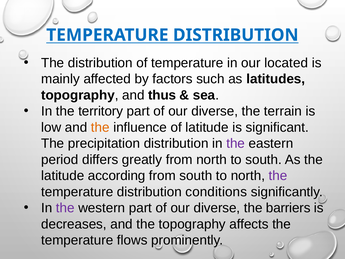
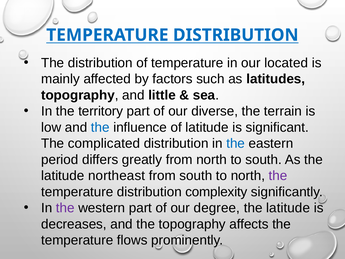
thus: thus -> little (162, 95)
the colour: orange -> blue (100, 127)
precipitation: precipitation -> complicated (104, 143)
the colour: purple -> blue (236, 143)
according: according -> northeast (117, 176)
conditions: conditions -> complexity (216, 192)
diverse: diverse -> degree (217, 208)
barriers: barriers -> latitude (288, 208)
